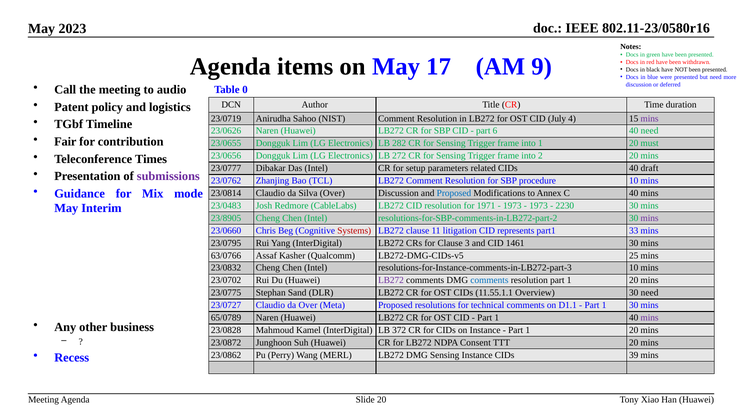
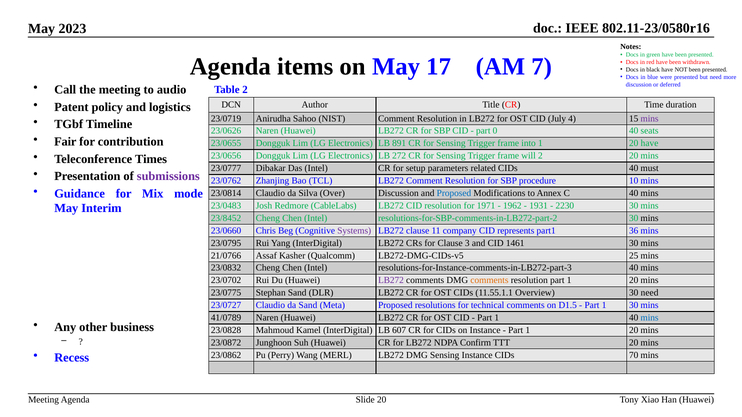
9: 9 -> 7 (542, 67)
Table 0: 0 -> 2 (245, 90)
6: 6 -> 0 (495, 131)
40 need: need -> seats (650, 131)
282: 282 -> 891 (399, 144)
20 must: must -> have (650, 144)
into: into -> will (529, 156)
draft: draft -> must (650, 168)
1973: 1973 -> 1962 (512, 206)
1973: 1973 -> 1931 (539, 206)
23/8905: 23/8905 -> 23/8452 (226, 218)
mins colour: purple -> black (650, 218)
Systems colour: red -> purple (354, 231)
litigation: litigation -> company (460, 231)
33: 33 -> 36 (634, 231)
63/0766: 63/0766 -> 21/0766 (226, 256)
resolutions-for-Instance-comments-in-LB272-part-3 10: 10 -> 40 (634, 268)
comments colour: blue -> orange (489, 281)
da Over: Over -> Sand (308, 306)
D1.1: D1.1 -> D1.5 (568, 306)
65/0789: 65/0789 -> 41/0789 (226, 318)
mins colour: purple -> blue (650, 318)
372: 372 -> 607 (399, 331)
Consent: Consent -> Confirm (476, 343)
39: 39 -> 70 (634, 355)
